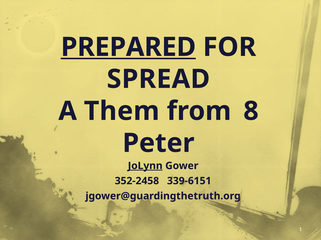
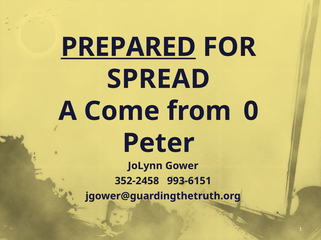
Them: Them -> Come (122, 111)
8: 8 -> 0 (251, 111)
JoLynn underline: present -> none (145, 166)
339-6151: 339-6151 -> 993-6151 (189, 181)
